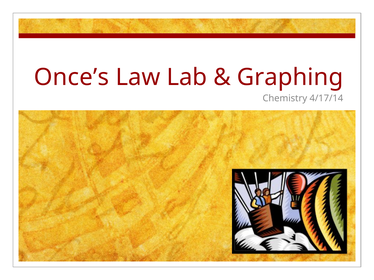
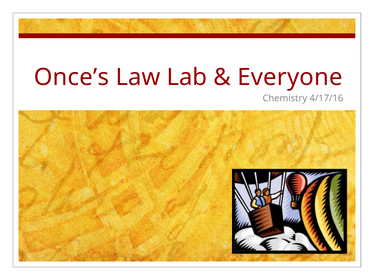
Graphing: Graphing -> Everyone (290, 78)
4/17/14: 4/17/14 -> 4/17/16 (326, 99)
